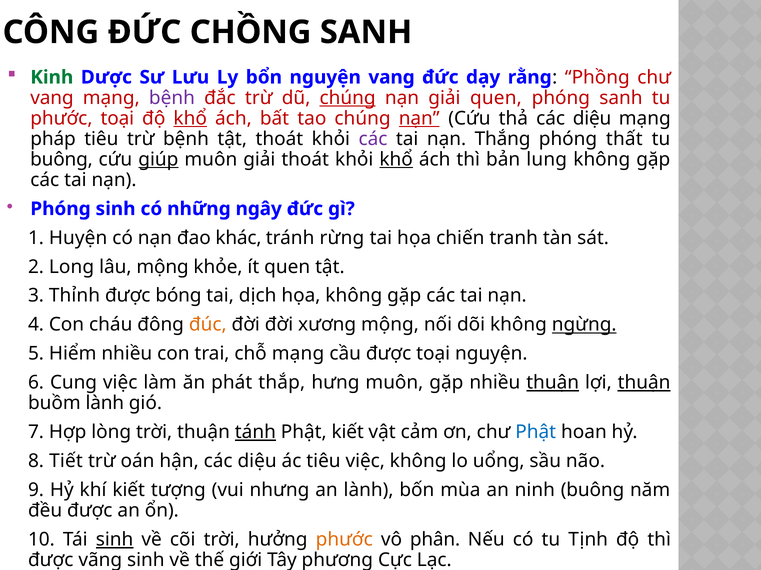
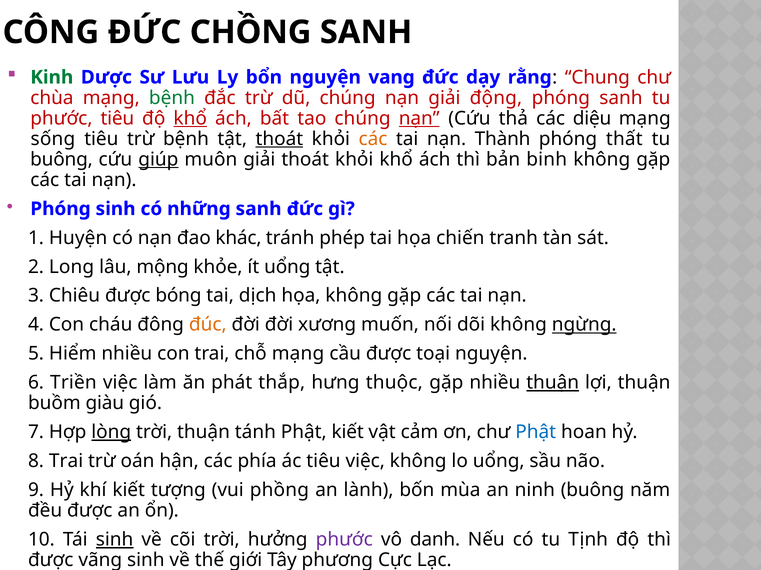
Phồng: Phồng -> Chung (597, 77)
vang: vang -> chùa (52, 98)
bệnh colour: purple -> green (172, 98)
chúng underline: present -> none (348, 98)
giải quen: quen -> động (496, 98)
phước toại: toại -> tiêu (117, 118)
pháp: pháp -> sống (53, 139)
thoát underline: none -> present (279, 139)
các colour: purple -> orange (373, 139)
Thắng: Thắng -> Thành (503, 139)
khổ underline: present -> none (396, 160)
lung: lung -> binh (547, 160)
những ngây: ngây -> sanh (259, 209)
rừng: rừng -> phép (342, 238)
ít quen: quen -> uổng (287, 267)
Thỉnh: Thỉnh -> Chiêu (75, 296)
xương mộng: mộng -> muốn (390, 325)
Cung: Cung -> Triền (73, 383)
hưng muôn: muôn -> thuộc (394, 383)
thuận underline: present -> none (644, 383)
buồm lành: lành -> giàu (105, 404)
lòng underline: none -> present (111, 433)
tánh underline: present -> none (255, 433)
8 Tiết: Tiết -> Trai (66, 462)
hận các diệu: diệu -> phía (257, 462)
nhưng: nhưng -> phồng (279, 491)
phước colour: orange -> purple (344, 540)
phân: phân -> danh (435, 540)
